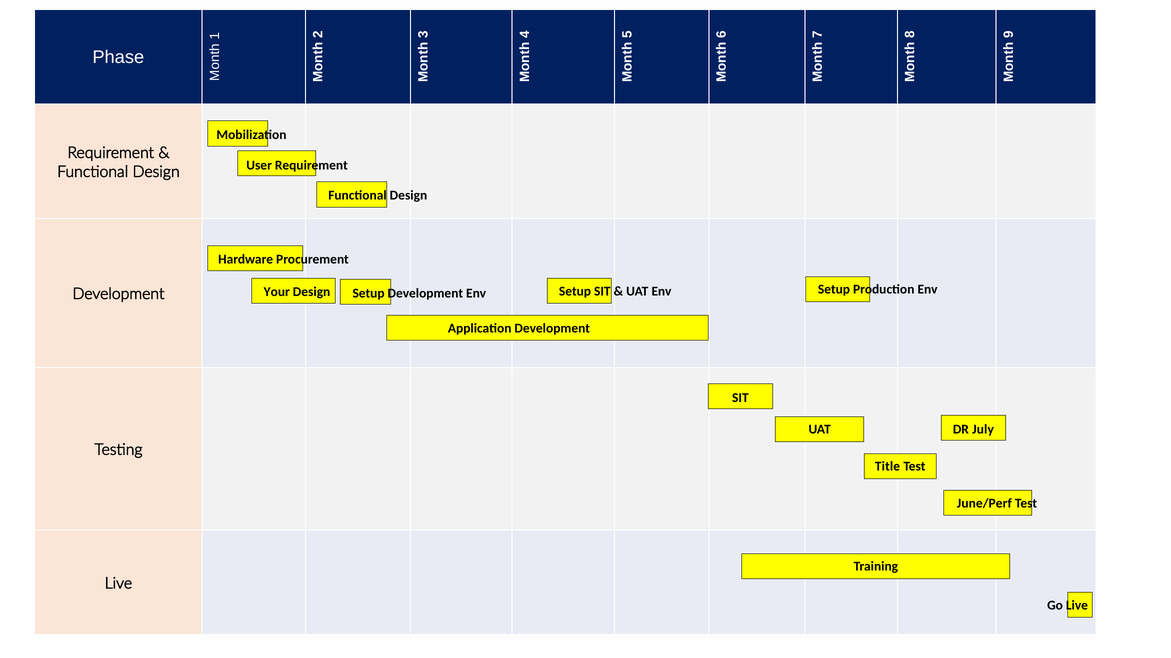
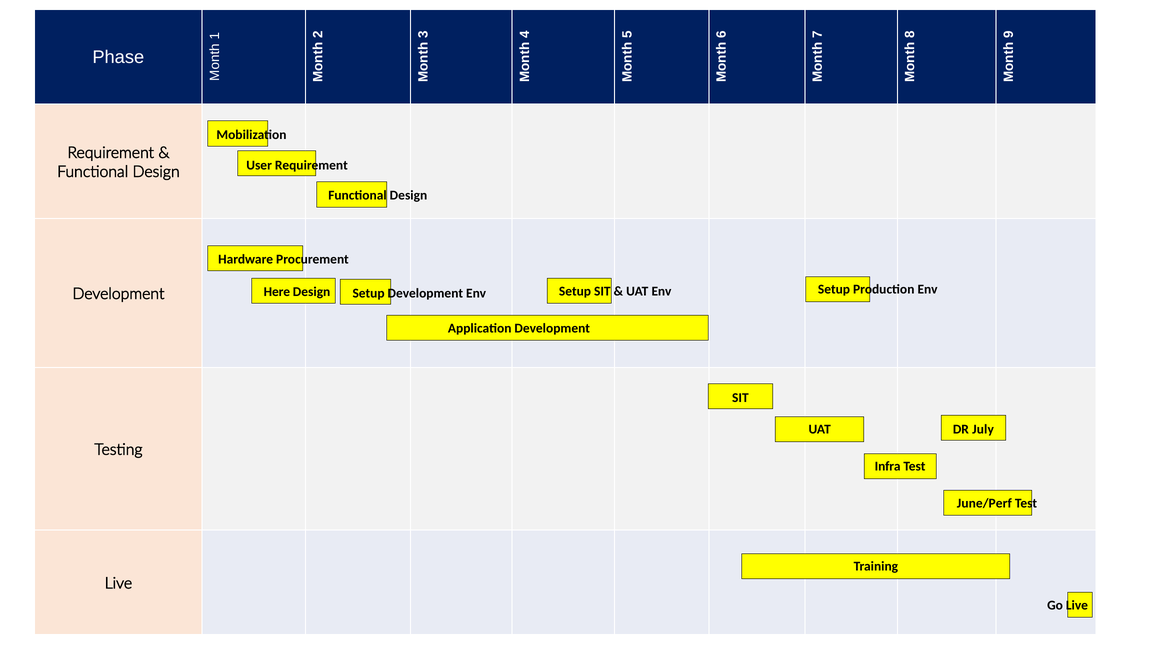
Your: Your -> Here (277, 292)
Title: Title -> Infra (888, 467)
